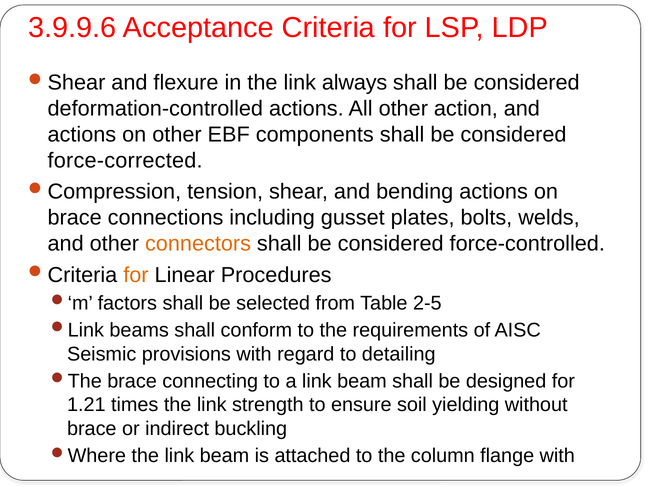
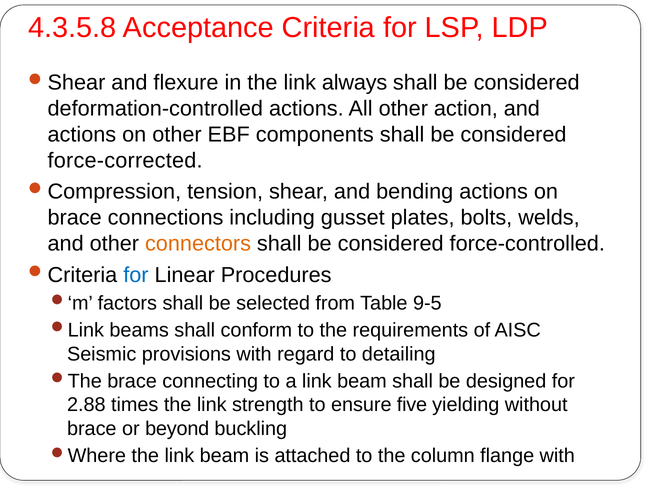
3.9.9.6: 3.9.9.6 -> 4.3.5.8 (72, 28)
for colour: orange -> blue (136, 275)
2-5: 2-5 -> 9-5 (427, 303)
1.21: 1.21 -> 2.88 (86, 405)
soil: soil -> five (412, 405)
indirect: indirect -> beyond (177, 429)
